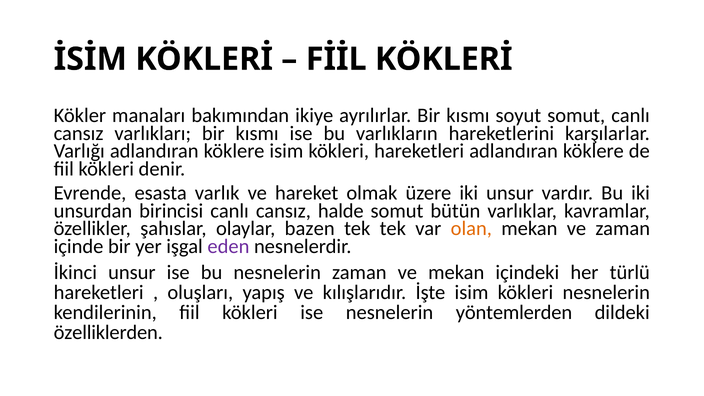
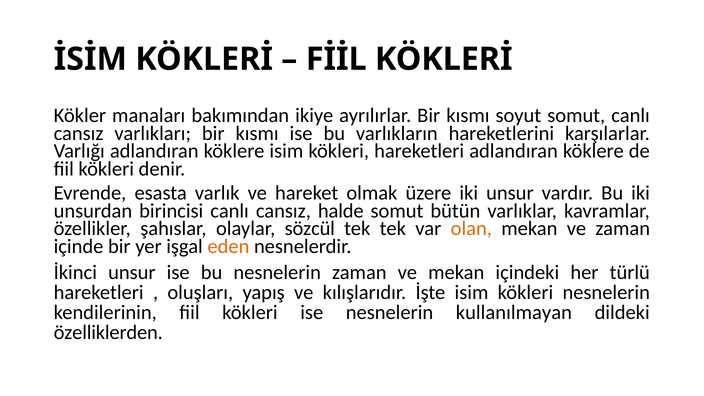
bazen: bazen -> sözcül (310, 229)
eden colour: purple -> orange (228, 246)
yöntemlerden: yöntemlerden -> kullanılmayan (514, 312)
